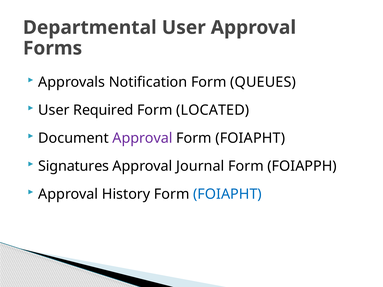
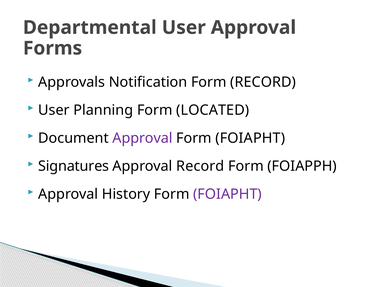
Form QUEUES: QUEUES -> RECORD (263, 82)
Required: Required -> Planning (103, 110)
Approval Journal: Journal -> Record (200, 166)
FOIAPHT colour: blue -> purple (227, 194)
